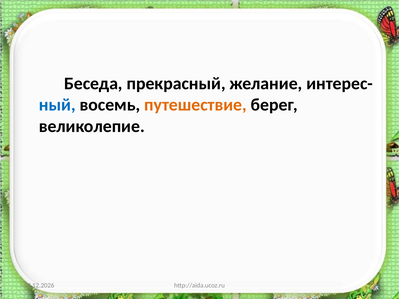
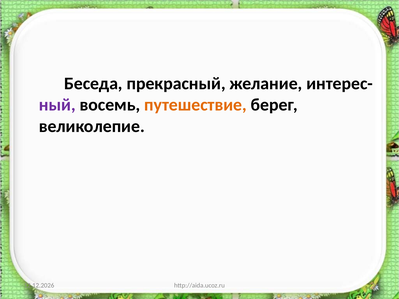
ный colour: blue -> purple (57, 105)
